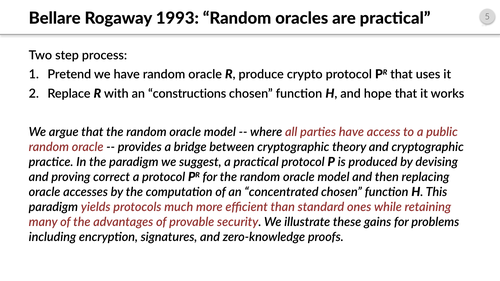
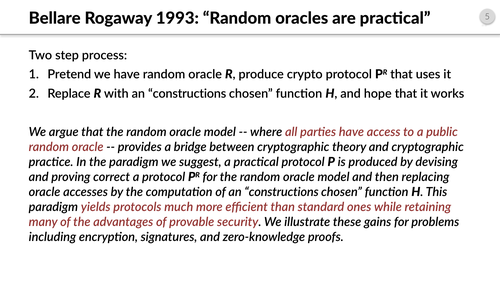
of an concentrated: concentrated -> constructions (282, 192)
